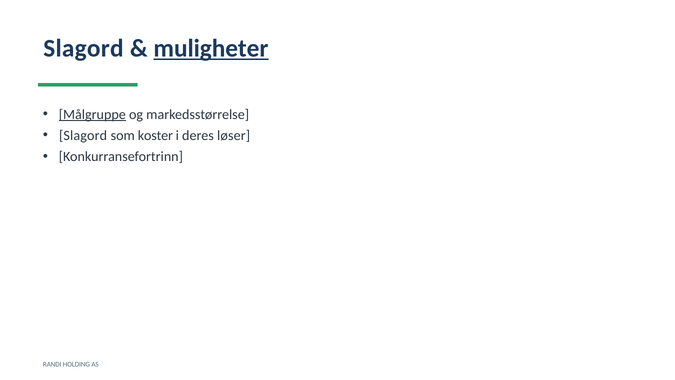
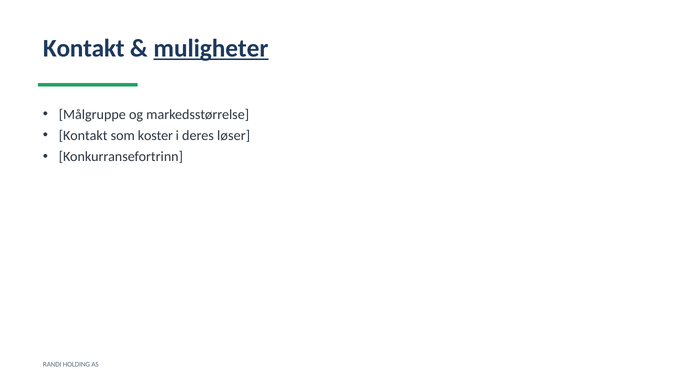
Slagord: Slagord -> Kontakt (84, 48)
Målgruppe underline: present -> none (92, 114)
Slagord: Slagord -> Kontakt (83, 135)
